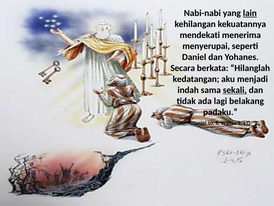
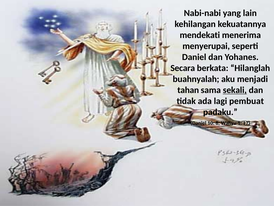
lain underline: present -> none (250, 13)
kedatangan: kedatangan -> buahnyalah (196, 79)
indah: indah -> tahan (188, 90)
belakang: belakang -> pembuat (247, 101)
